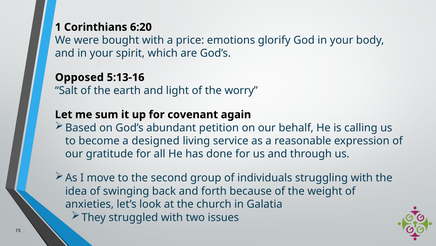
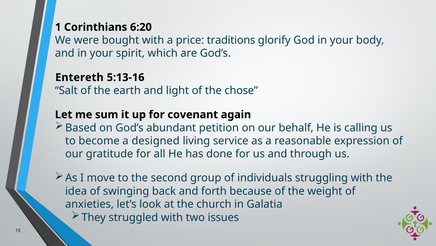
emotions: emotions -> traditions (231, 40)
Opposed: Opposed -> Entereth (79, 77)
worry: worry -> chose (241, 90)
